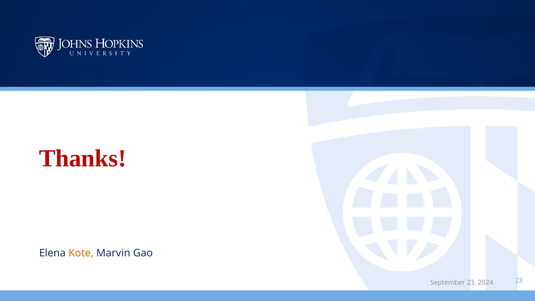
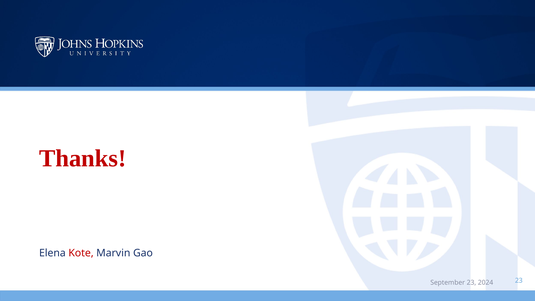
Kote colour: orange -> red (81, 253)
